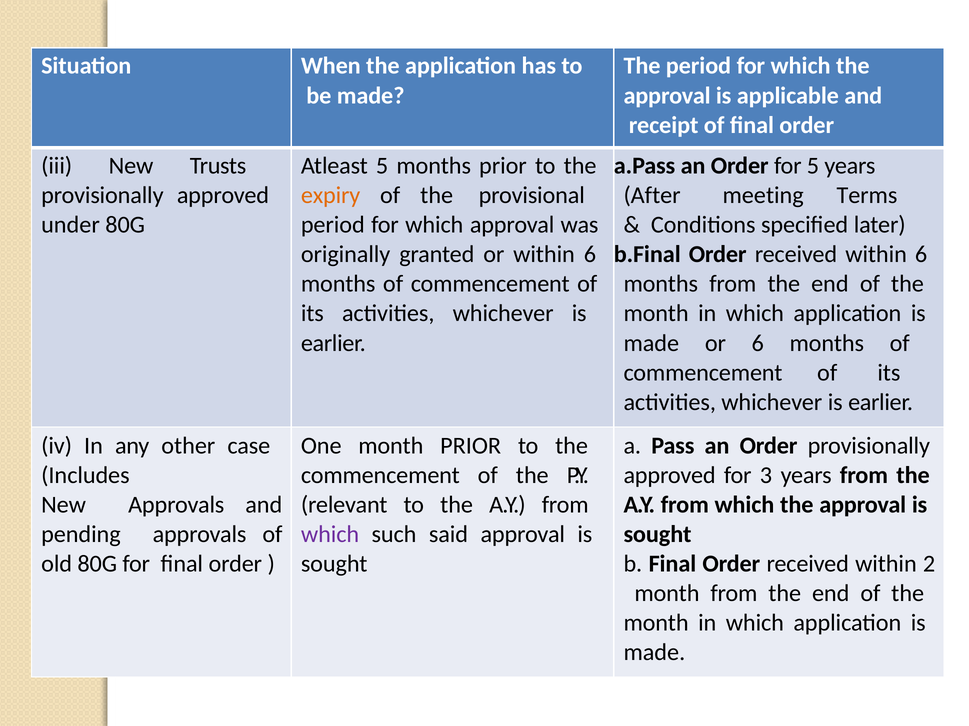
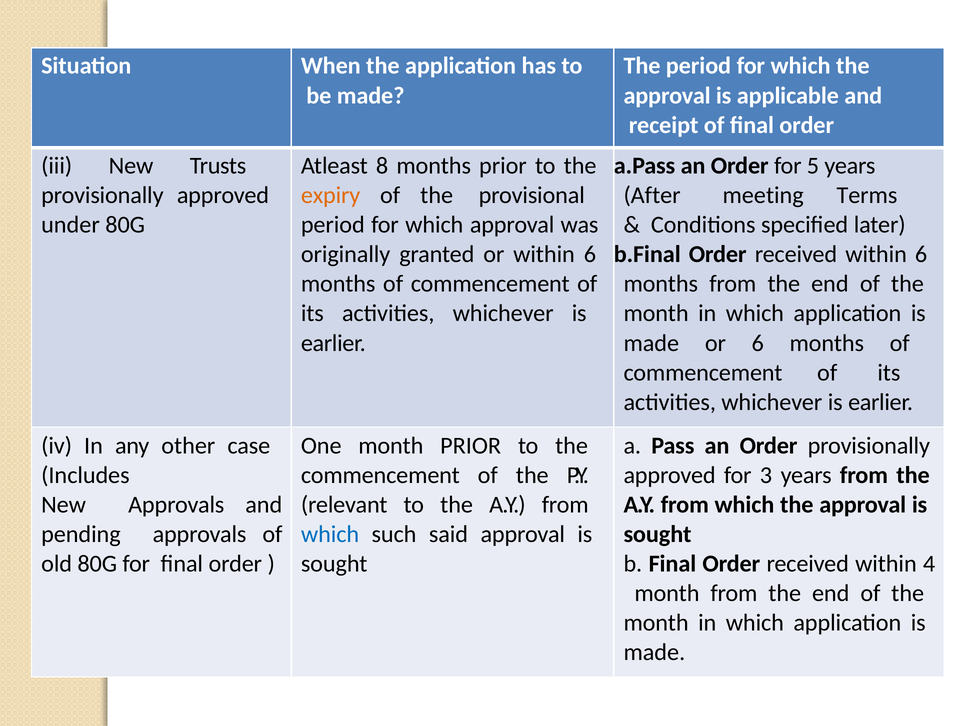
Atleast 5: 5 -> 8 (382, 166)
which colour: purple -> blue (330, 535)
2: 2 -> 4 (929, 564)
